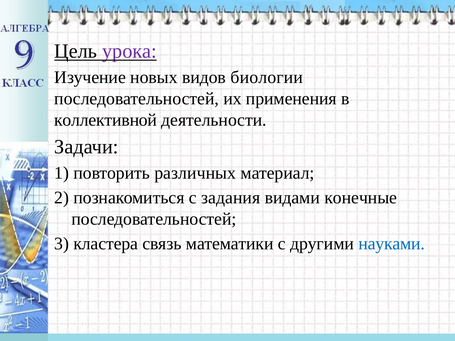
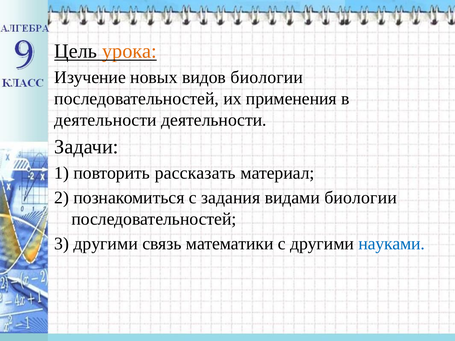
урока colour: purple -> orange (129, 51)
коллективной: коллективной -> деятельности (106, 120)
различных: различных -> рассказать (195, 173)
видами конечные: конечные -> биологии (361, 198)
3 кластера: кластера -> другими (106, 244)
